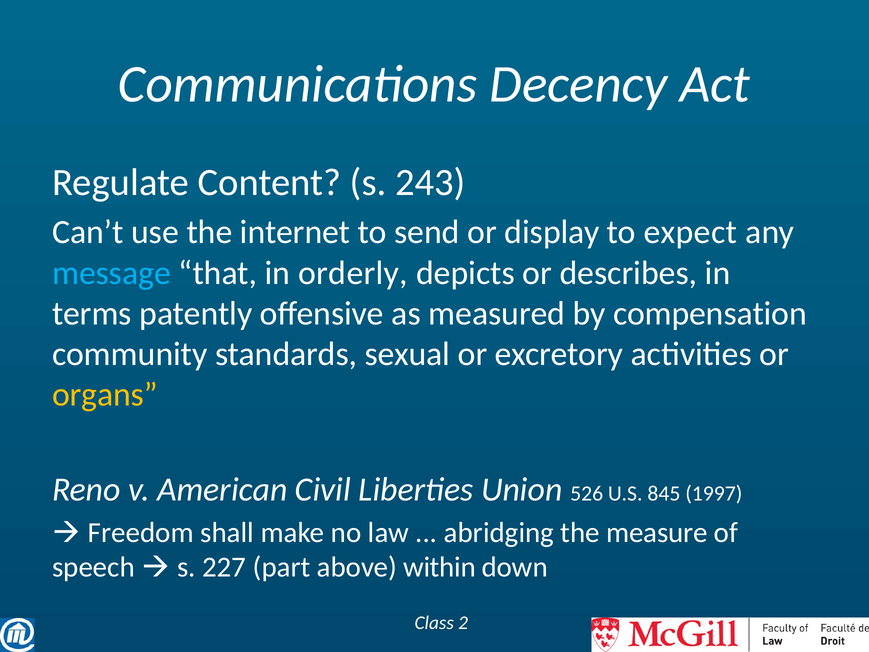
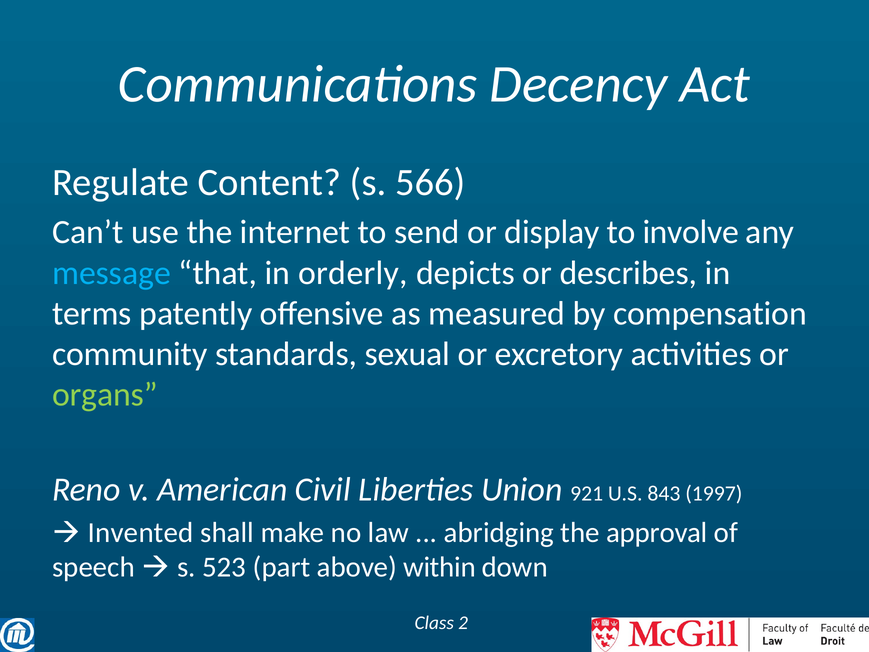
243: 243 -> 566 (430, 182)
expect: expect -> involve (691, 232)
organs colour: yellow -> light green (105, 395)
526: 526 -> 921 (587, 493)
845: 845 -> 843 (664, 493)
Freedom: Freedom -> Invented (141, 532)
measure: measure -> approval (657, 532)
227: 227 -> 523 (224, 567)
